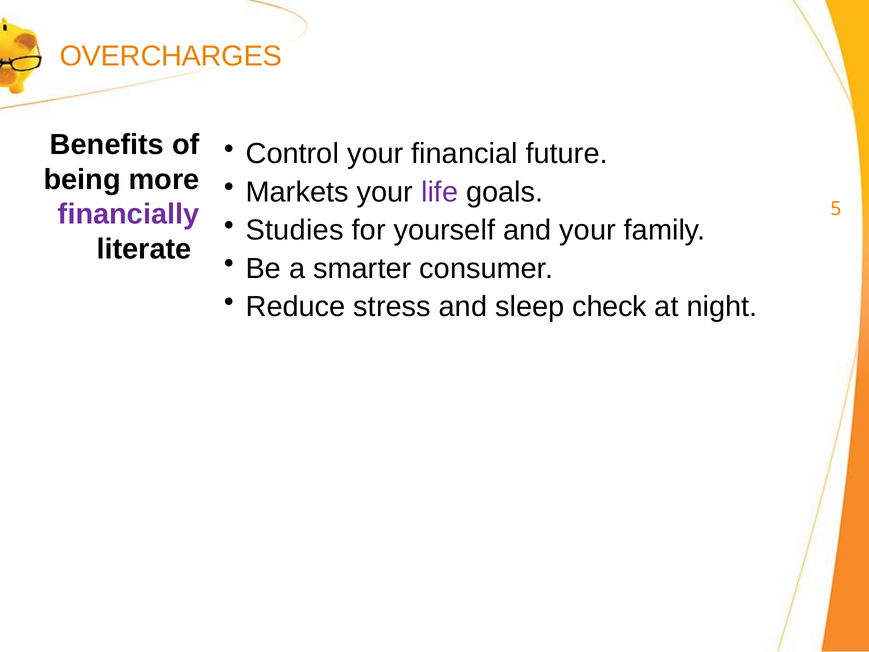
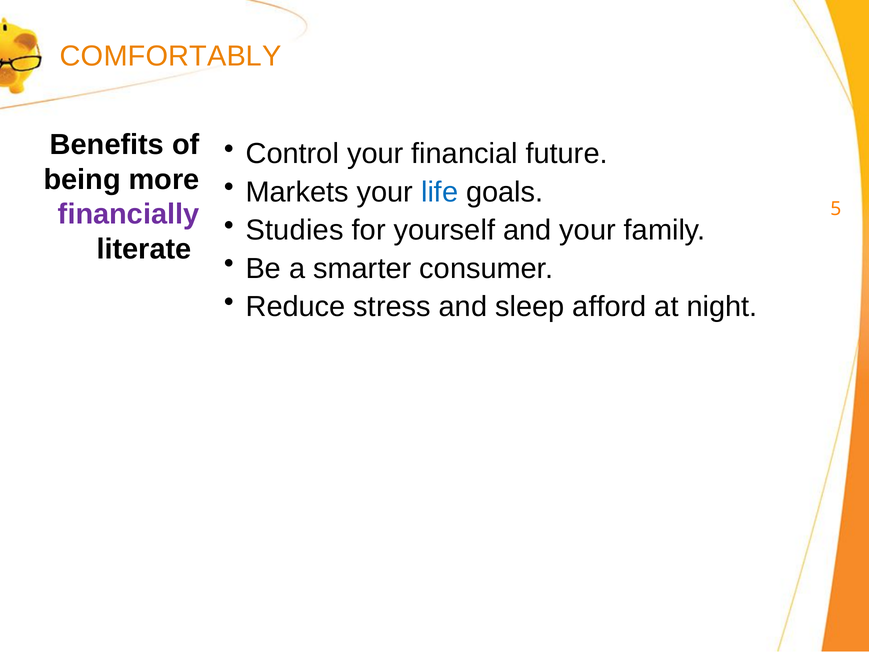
OVERCHARGES: OVERCHARGES -> COMFORTABLY (171, 56)
life colour: purple -> blue (440, 192)
check: check -> afford (609, 307)
